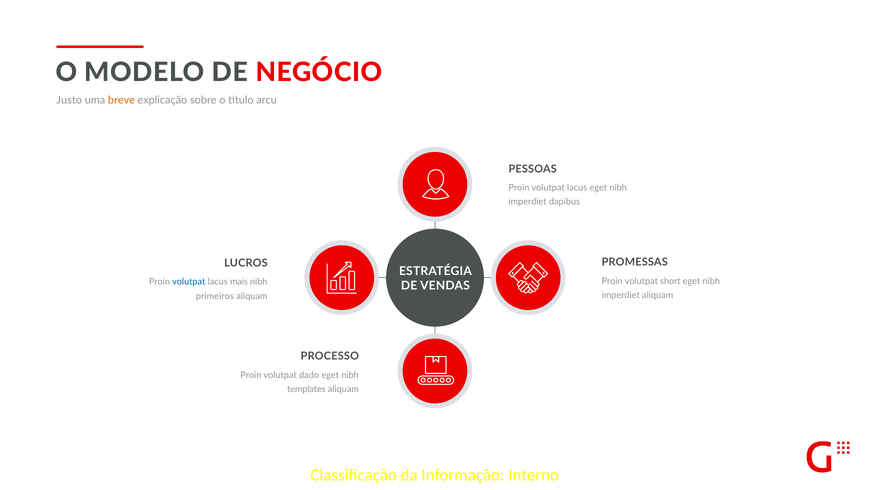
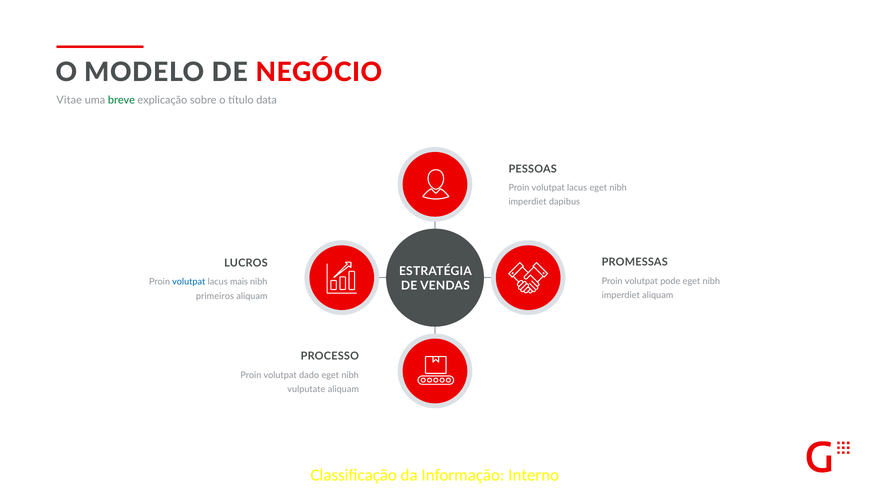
Justo: Justo -> Vitae (69, 100)
breve colour: orange -> green (121, 100)
arcu: arcu -> data (267, 100)
short: short -> pode (670, 281)
templates: templates -> vulputate (306, 389)
